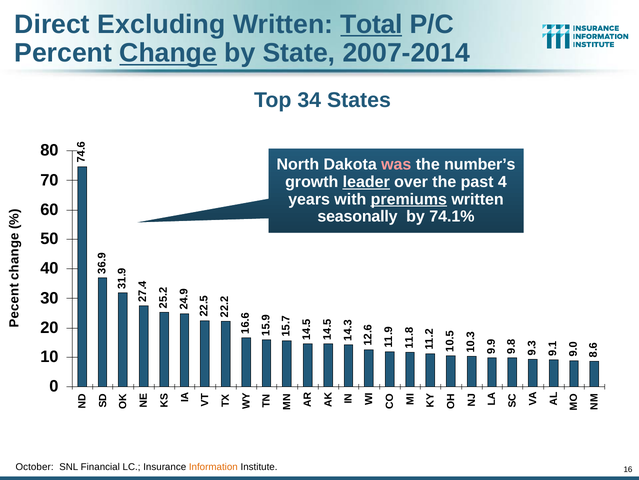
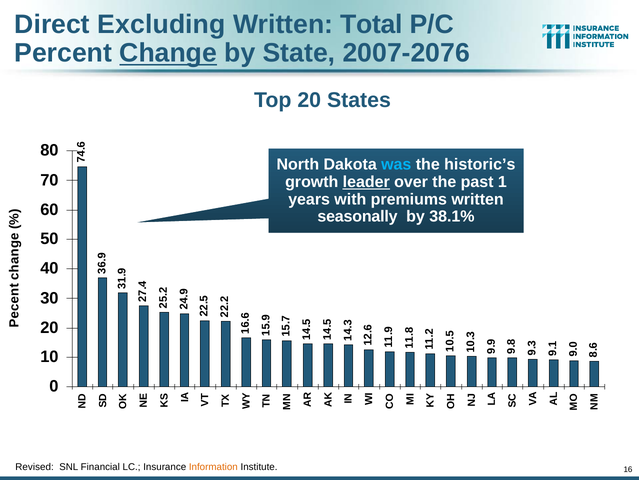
Total underline: present -> none (371, 24)
2007-2014: 2007-2014 -> 2007-2076 (406, 53)
Top 34: 34 -> 20 (309, 100)
was colour: pink -> light blue (396, 164)
number’s: number’s -> historic’s (480, 164)
past 4: 4 -> 1 (502, 182)
premiums underline: present -> none (409, 199)
74.1%: 74.1% -> 38.1% (452, 216)
October: October -> Revised (35, 466)
